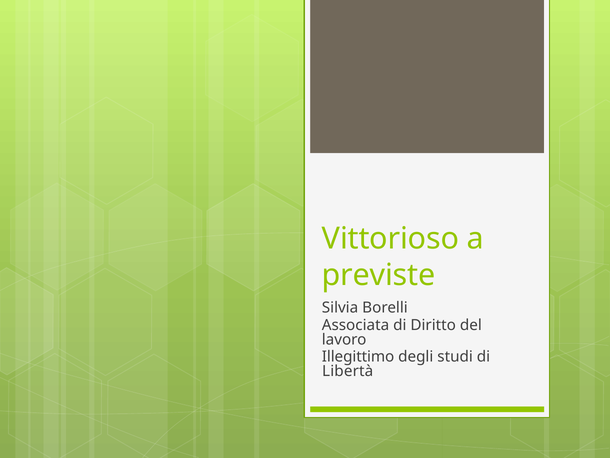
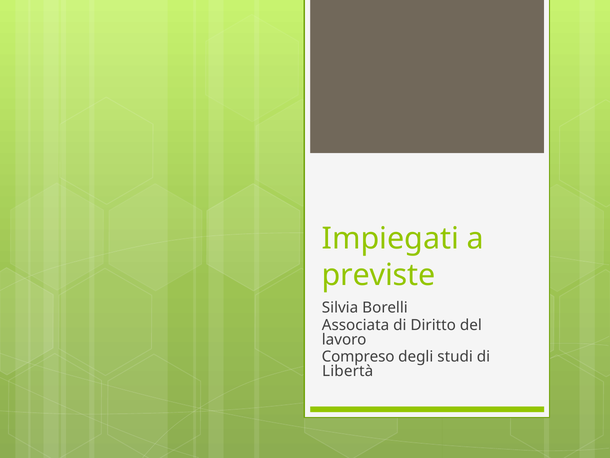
Vittorioso: Vittorioso -> Impiegati (390, 238)
Illegittimo: Illegittimo -> Compreso (358, 356)
